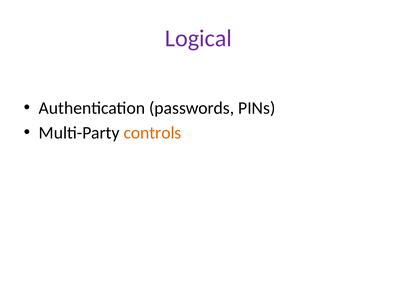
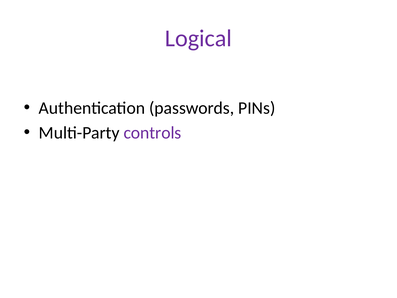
controls colour: orange -> purple (152, 133)
